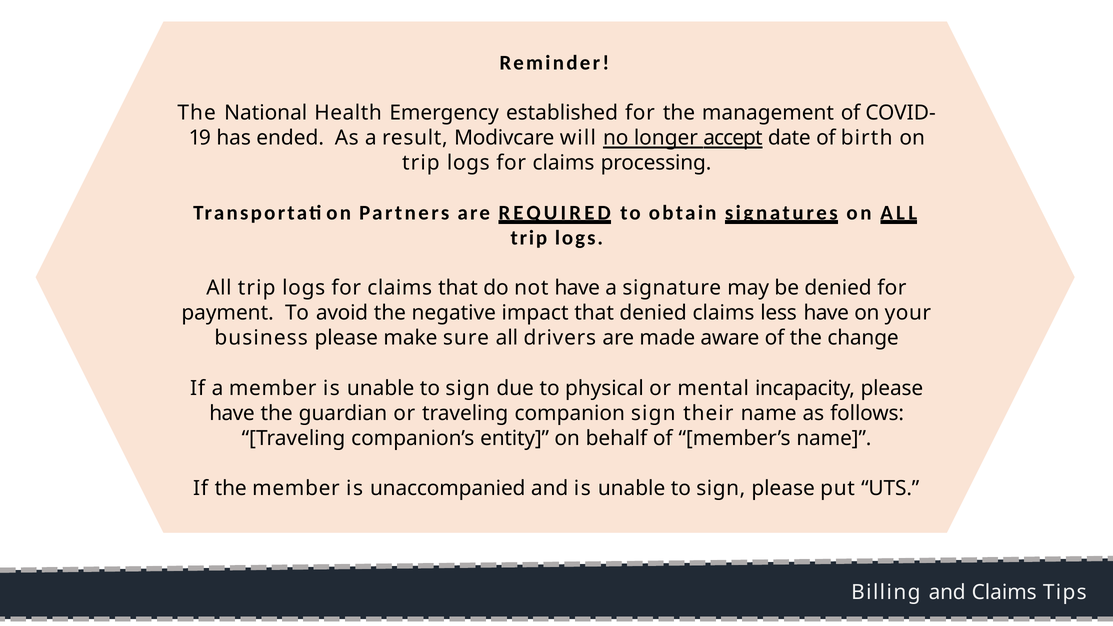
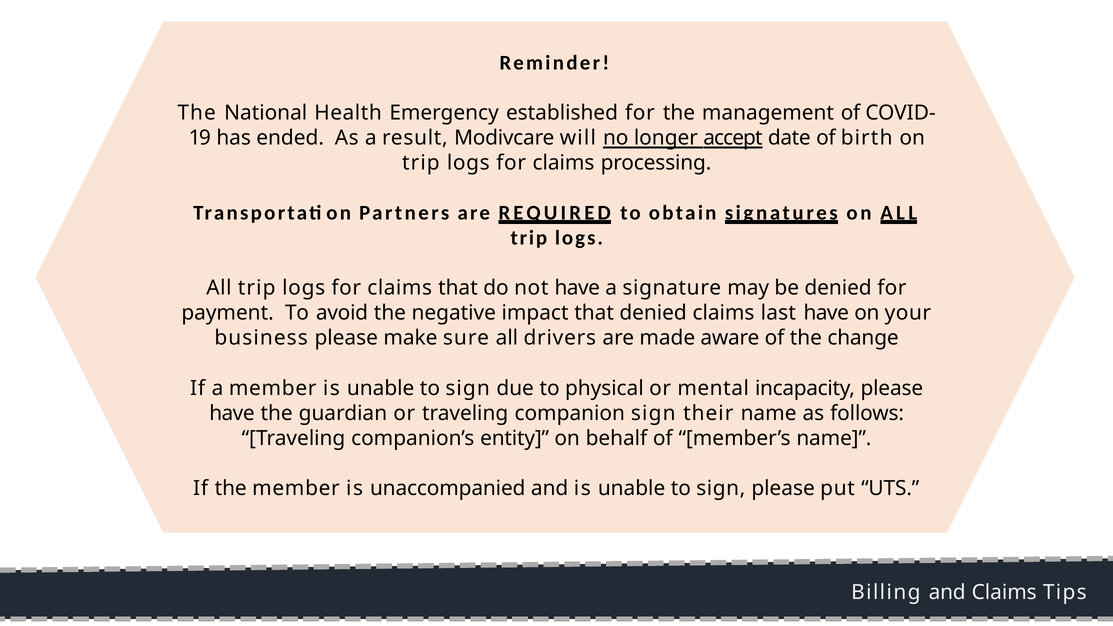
less: less -> last (778, 313)
